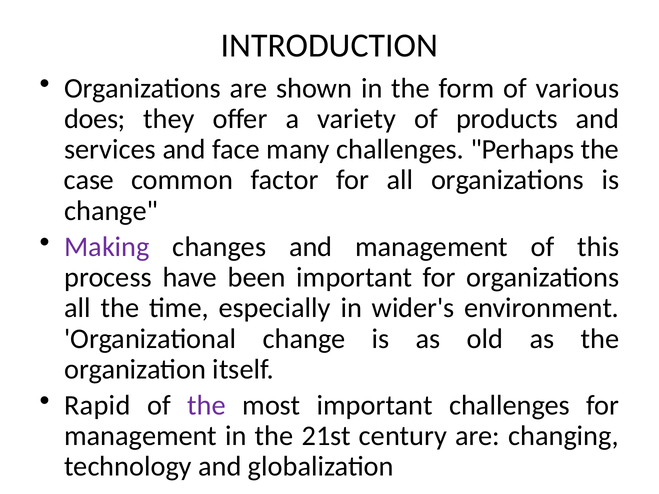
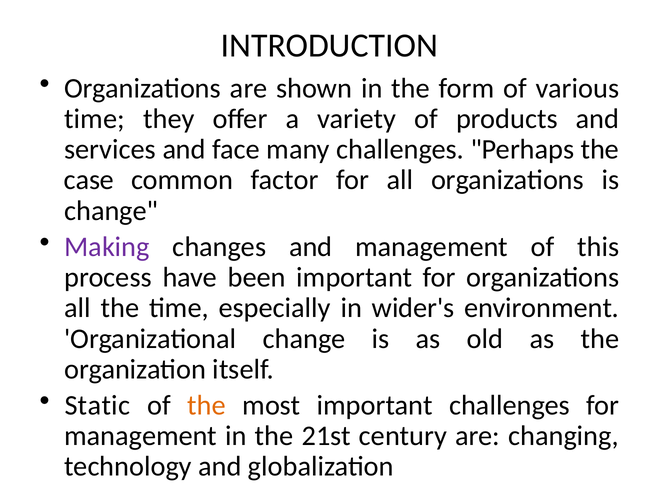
does: does -> time (95, 119)
Rapid: Rapid -> Static (97, 405)
the colour: purple -> orange (207, 405)
